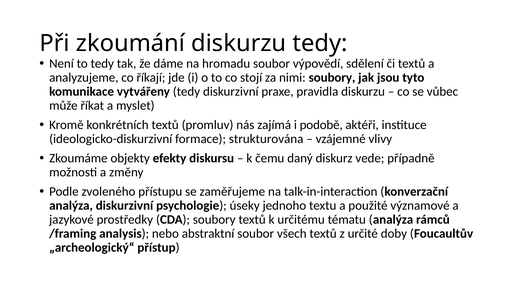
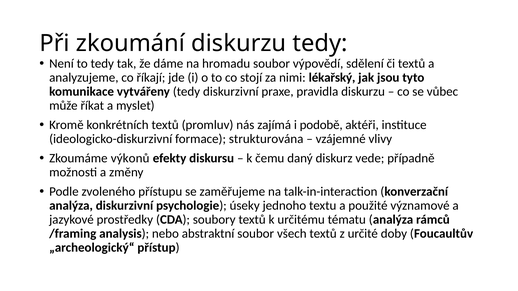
nimi soubory: soubory -> lékařský (332, 78)
objekty: objekty -> výkonů (130, 158)
